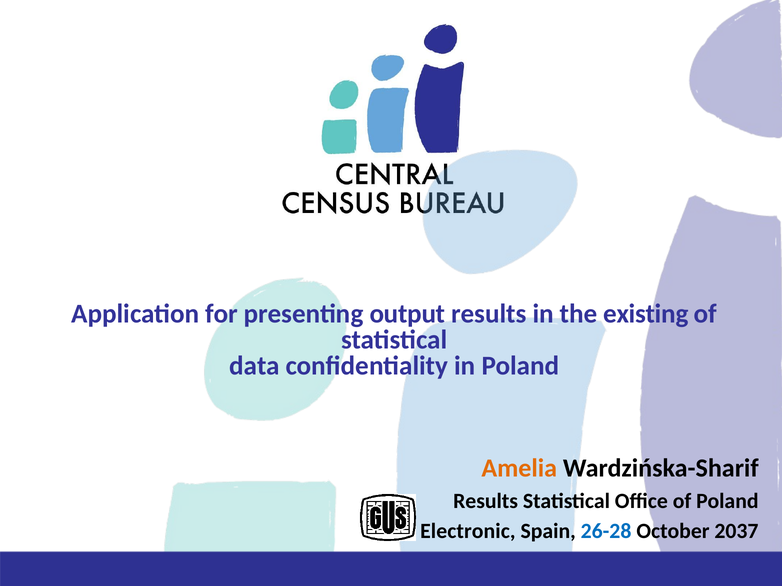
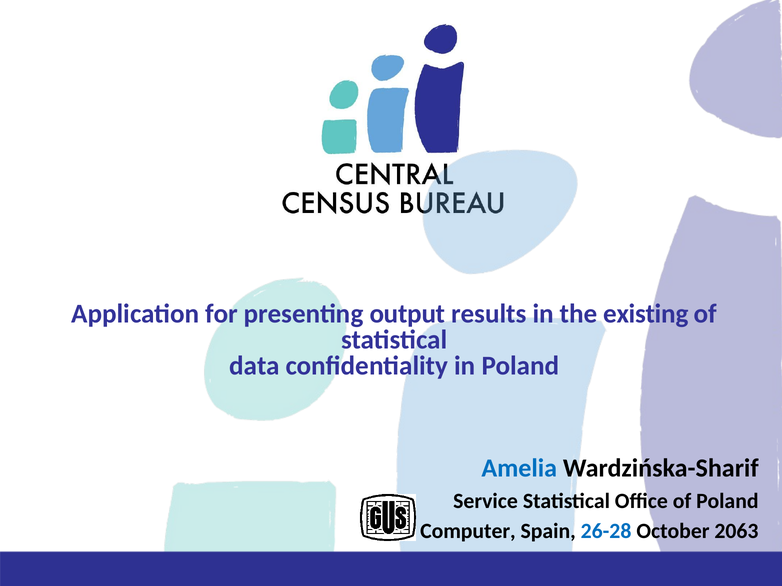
Amelia colour: orange -> blue (519, 469)
Results: Results -> Service (486, 501)
Electronic: Electronic -> Computer (468, 532)
2037: 2037 -> 2063 (736, 532)
